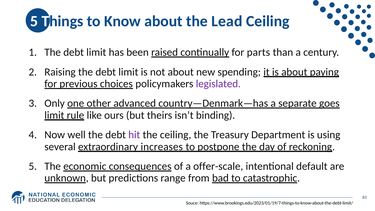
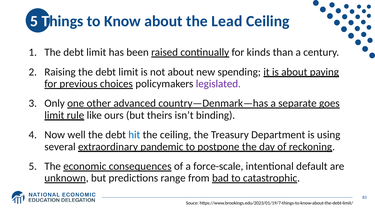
parts: parts -> kinds (258, 52)
hit colour: purple -> blue (134, 135)
increases: increases -> pandemic (162, 147)
offer-scale: offer-scale -> force-scale (218, 166)
